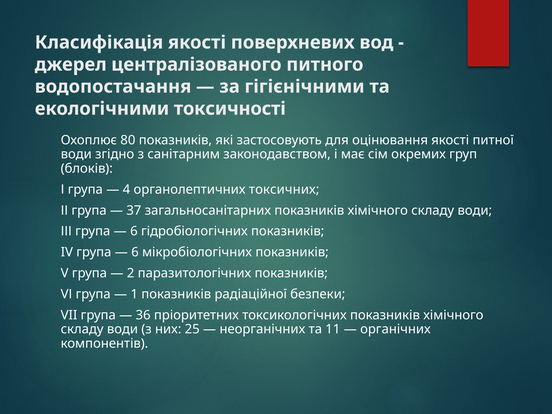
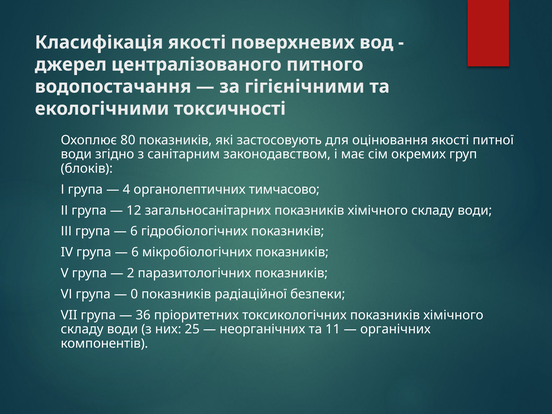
токсичних: токсичних -> тимчасово (284, 189)
37: 37 -> 12 (134, 210)
1: 1 -> 0 (134, 294)
